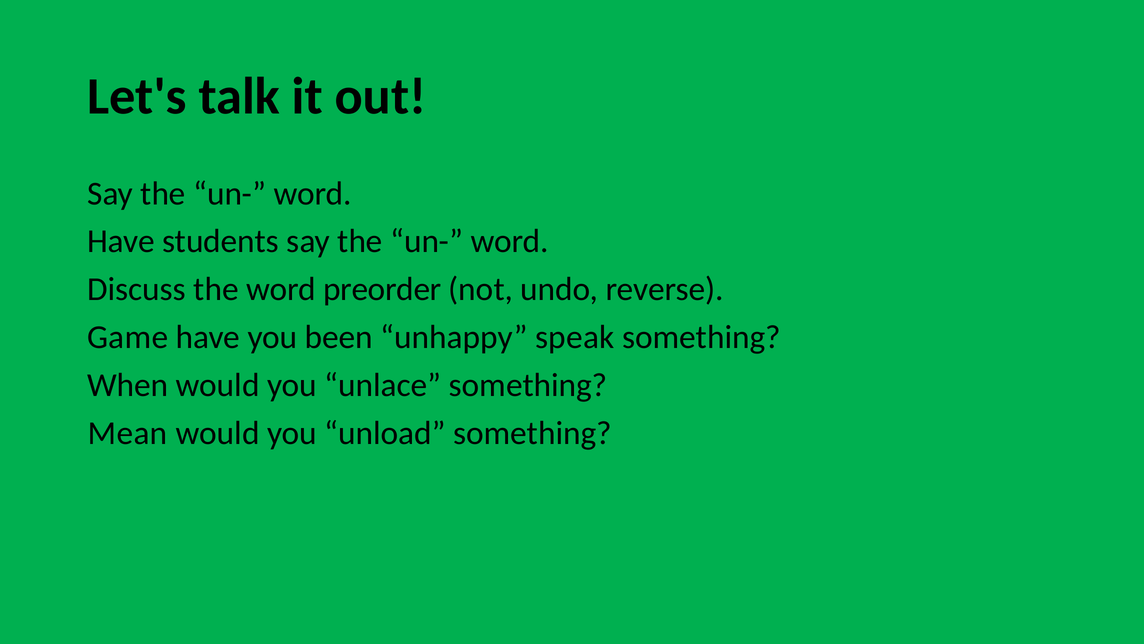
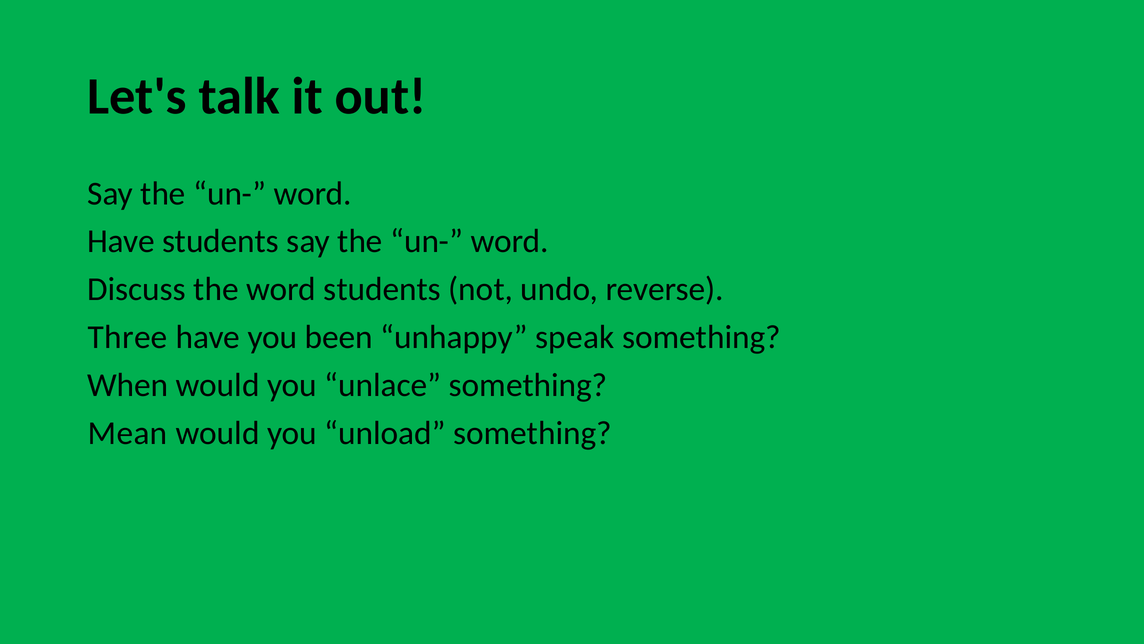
word preorder: preorder -> students (382, 289)
Game: Game -> Three (128, 337)
